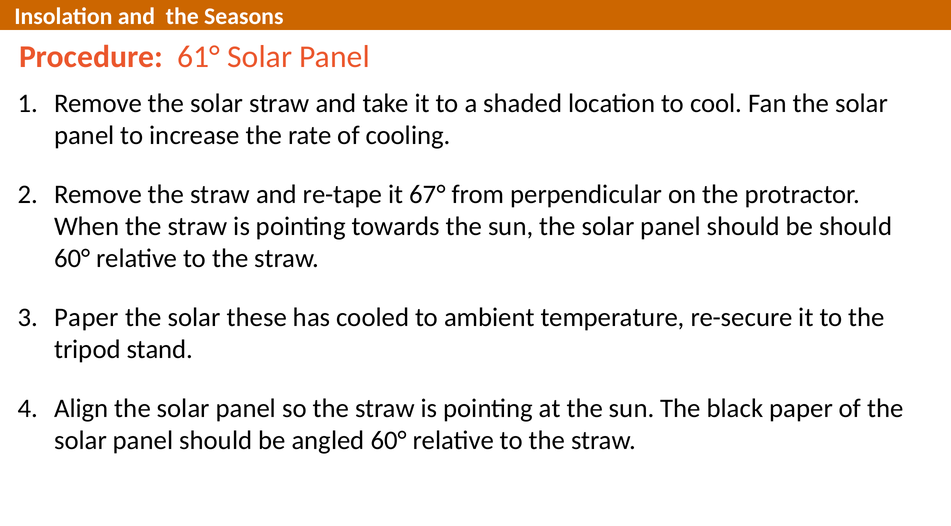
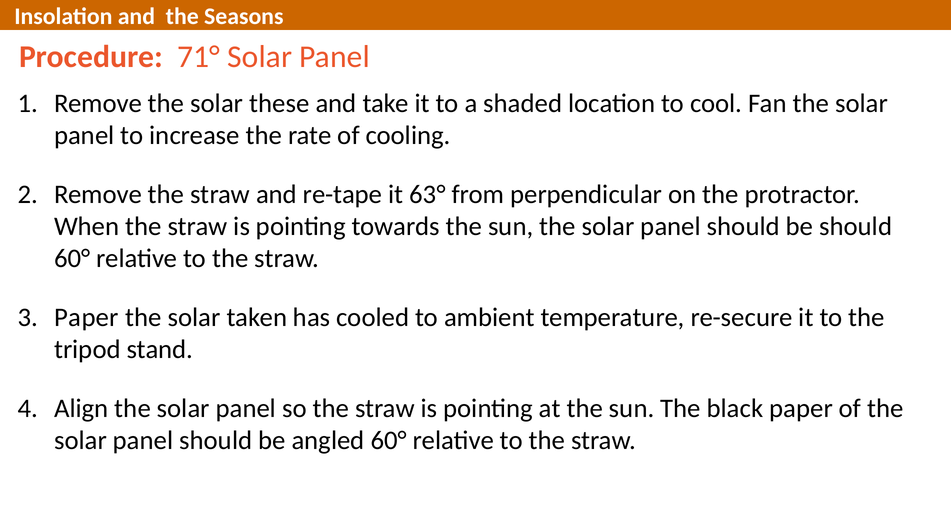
61°: 61° -> 71° (199, 57)
solar straw: straw -> these (279, 104)
67°: 67° -> 63° (428, 195)
these: these -> taken (257, 318)
